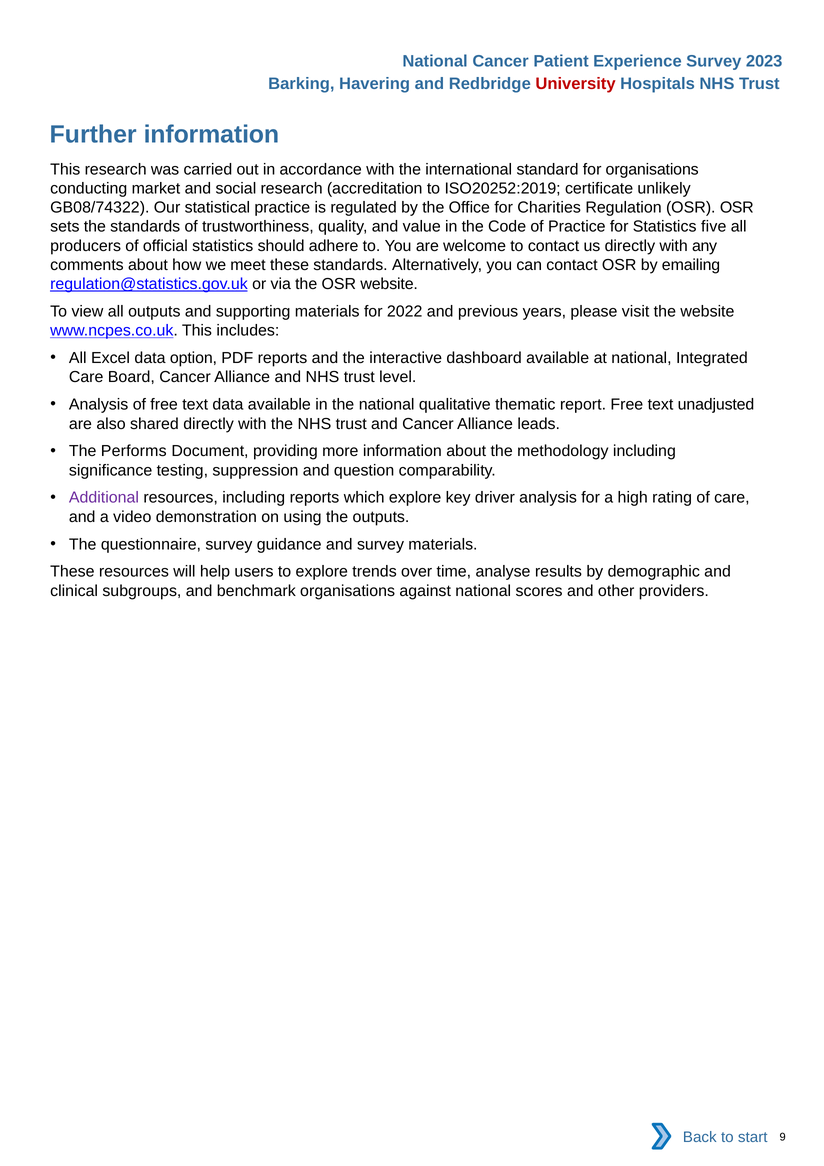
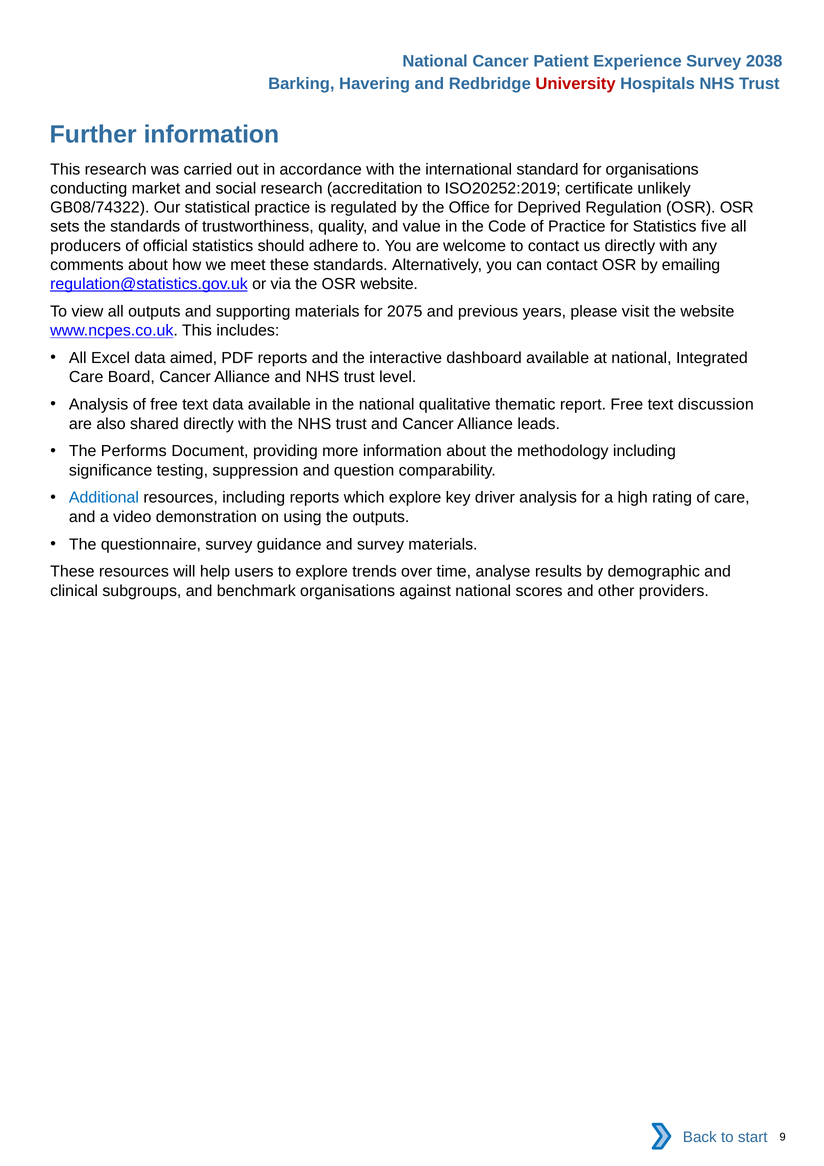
2023: 2023 -> 2038 (764, 61)
Charities: Charities -> Deprived (549, 208)
2022: 2022 -> 2075 (405, 312)
option: option -> aimed (194, 358)
unadjusted: unadjusted -> discussion (716, 405)
Additional colour: purple -> blue (104, 498)
